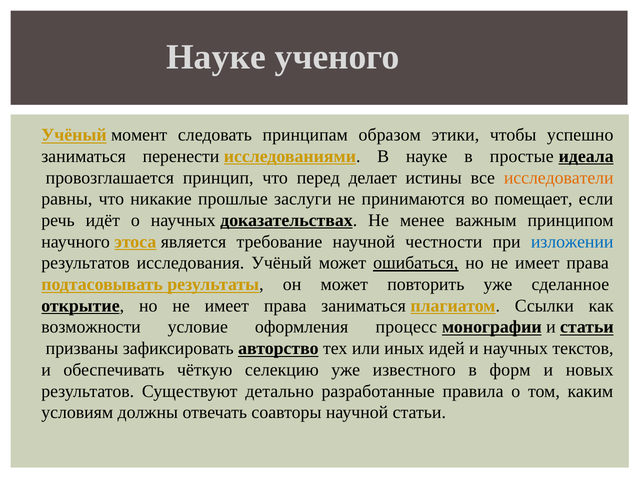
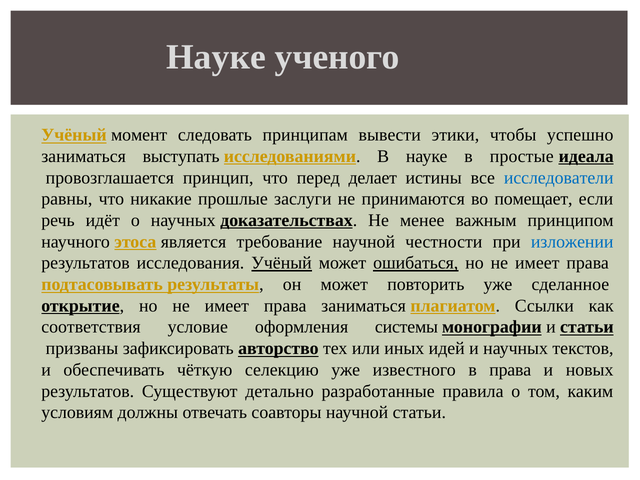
образом: образом -> вывести (390, 135)
перенести: перенести -> выступать (181, 156)
исследователи colour: orange -> blue (559, 178)
Учёный underline: none -> present (282, 263)
возможности: возможности -> соответствия (91, 327)
процесс: процесс -> системы (407, 327)
в форм: форм -> права (510, 370)
